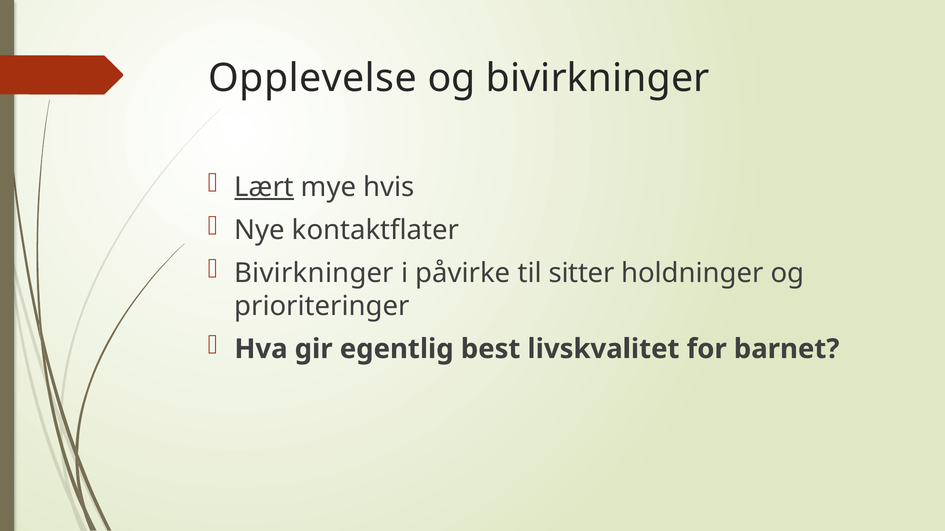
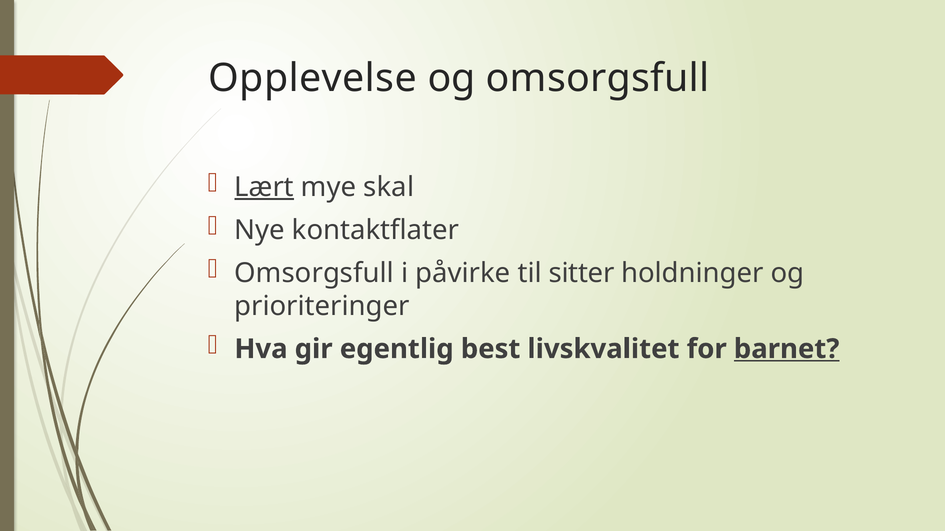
og bivirkninger: bivirkninger -> omsorgsfull (598, 78)
hvis: hvis -> skal (389, 187)
Bivirkninger: Bivirkninger -> Omsorgsfull (314, 273)
barnet underline: none -> present (787, 349)
